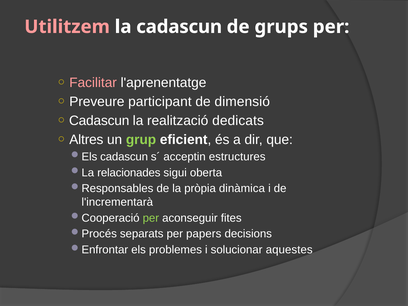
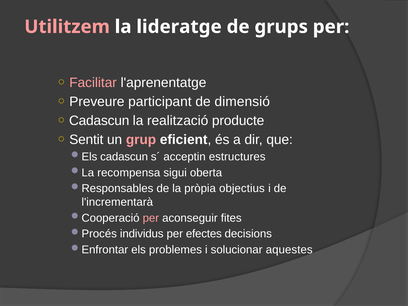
la cadascun: cadascun -> lideratge (179, 27)
dedicats: dedicats -> producte (238, 121)
Altres: Altres -> Sentit (86, 140)
grup colour: light green -> pink (141, 140)
relacionades: relacionades -> recompensa (129, 173)
dinàmica: dinàmica -> objectius (242, 188)
per colour: light green -> pink (151, 218)
separats: separats -> individus (142, 234)
papers: papers -> efectes (204, 234)
